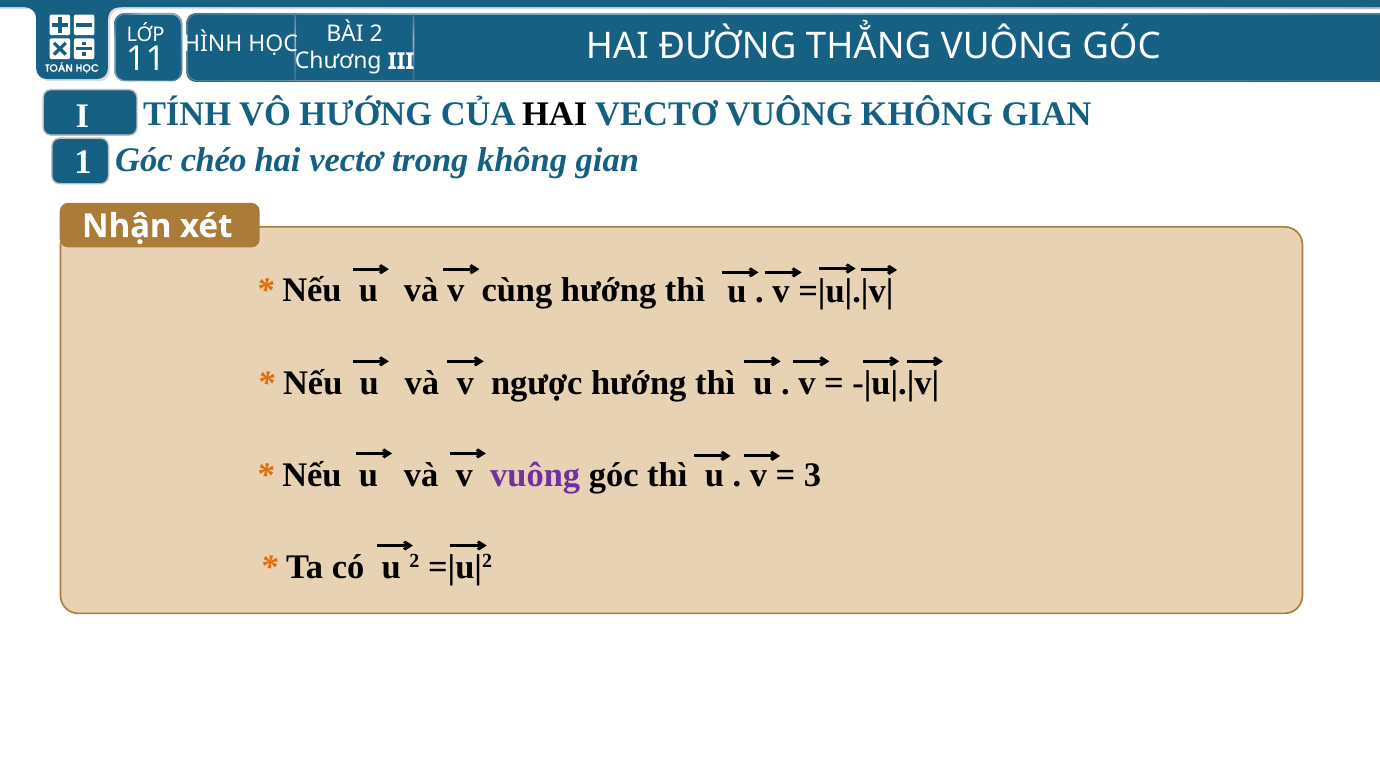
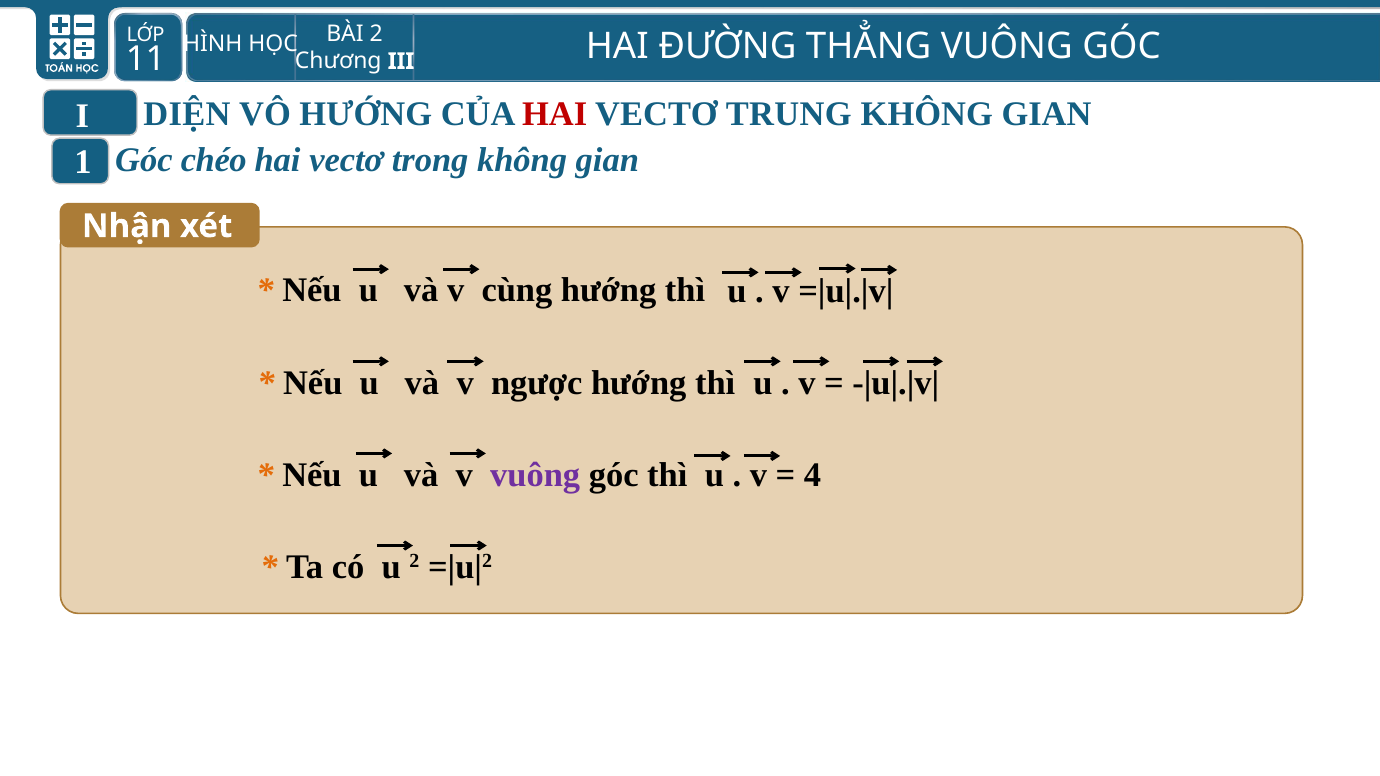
TÍNH: TÍNH -> DIỆN (187, 115)
HAI colour: black -> red (555, 115)
VECTƠ VUÔNG: VUÔNG -> TRUNG (789, 115)
3: 3 -> 4 (812, 475)
